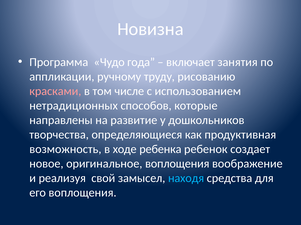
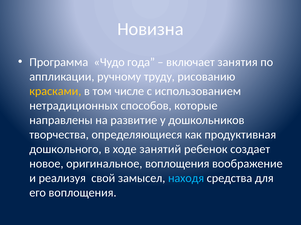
красками colour: pink -> yellow (55, 91)
возможность: возможность -> дошкольного (65, 150)
ребенка: ребенка -> занятий (160, 150)
